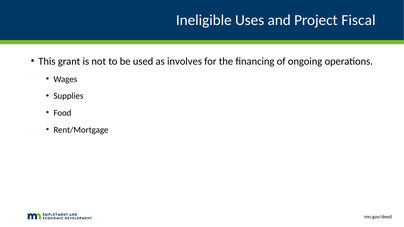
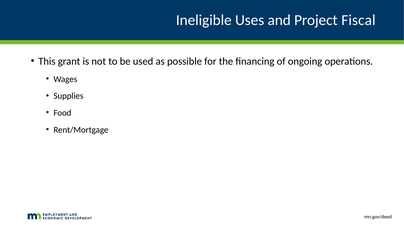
involves: involves -> possible (185, 61)
